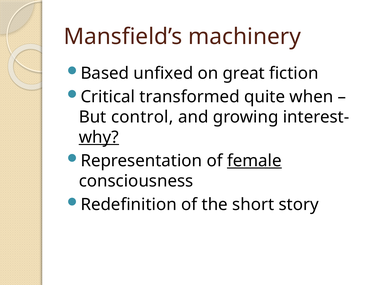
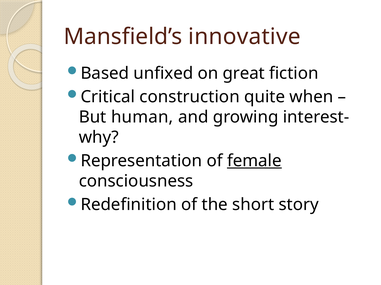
machinery: machinery -> innovative (244, 37)
transformed: transformed -> construction (190, 97)
control: control -> human (142, 117)
why underline: present -> none (99, 138)
